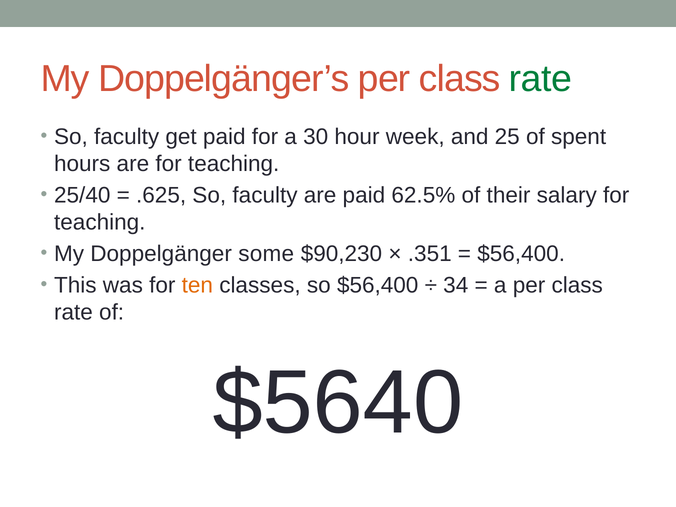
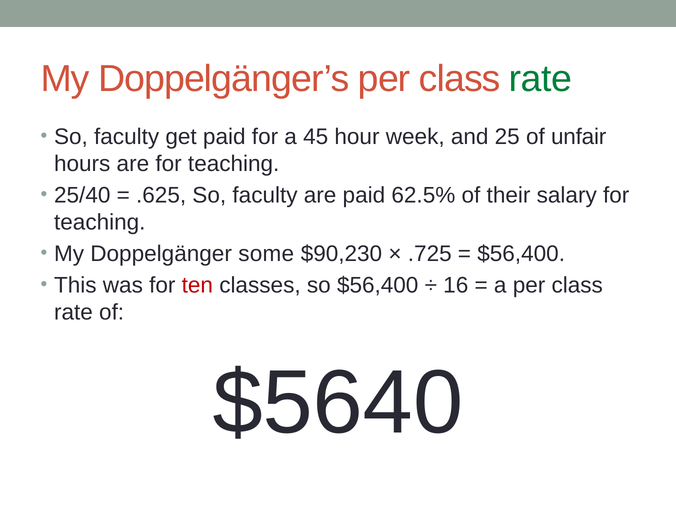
30: 30 -> 45 (316, 137)
spent: spent -> unfair (579, 137)
.351: .351 -> .725 (430, 254)
ten colour: orange -> red (197, 285)
34: 34 -> 16 (456, 285)
